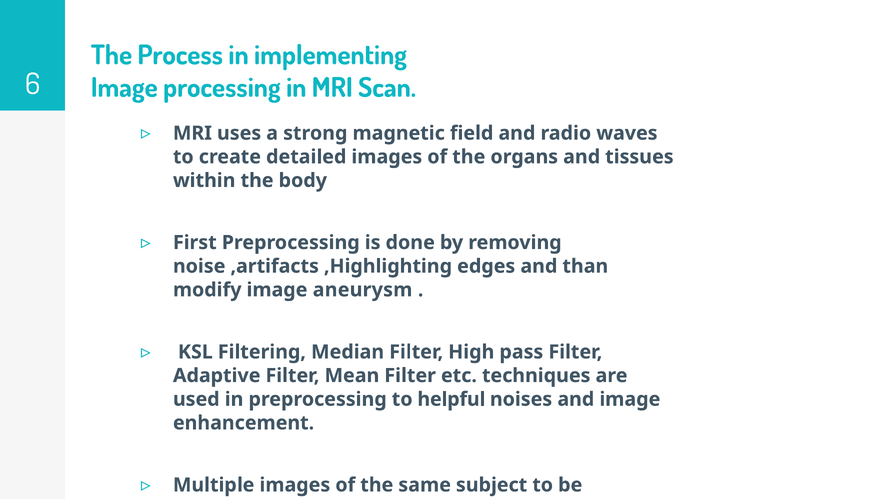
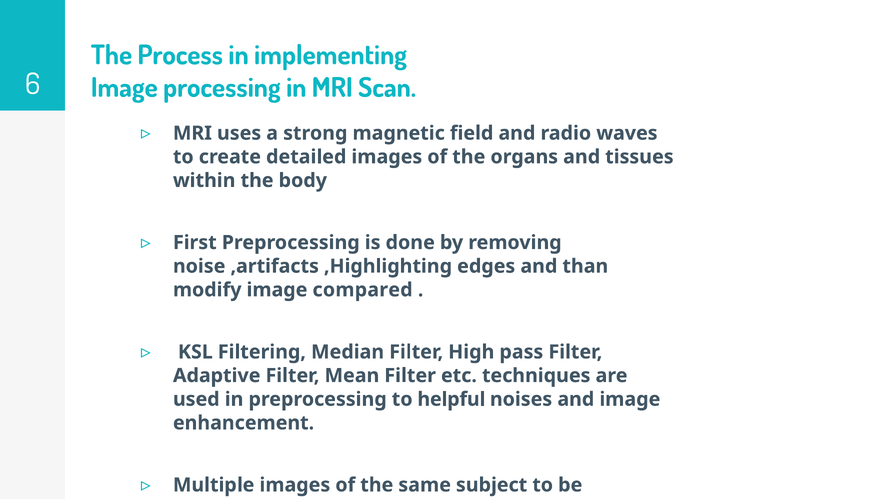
image aneurysm: aneurysm -> compared (363, 290)
